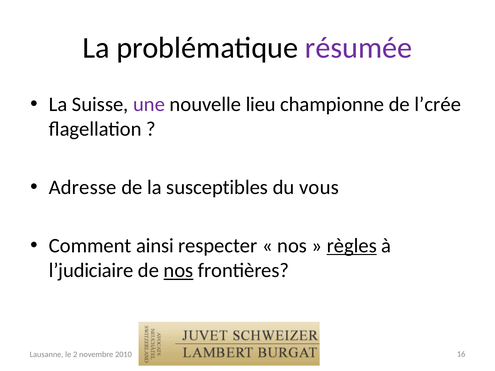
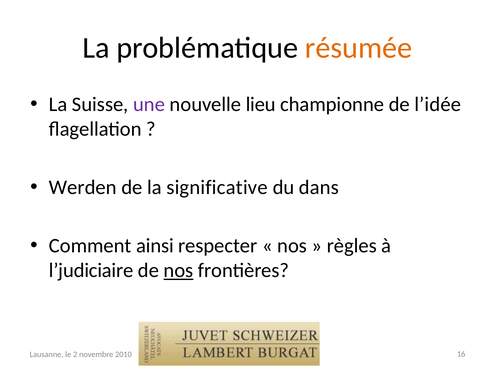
résumée colour: purple -> orange (359, 48)
l’crée: l’crée -> l’idée (438, 104)
Adresse: Adresse -> Werden (83, 188)
susceptibles: susceptibles -> significative (217, 188)
vous: vous -> dans (319, 188)
règles underline: present -> none (352, 246)
